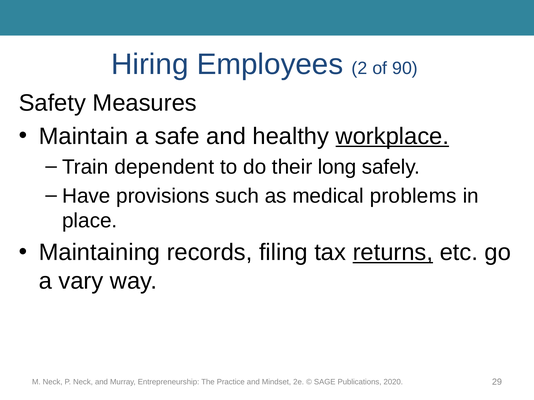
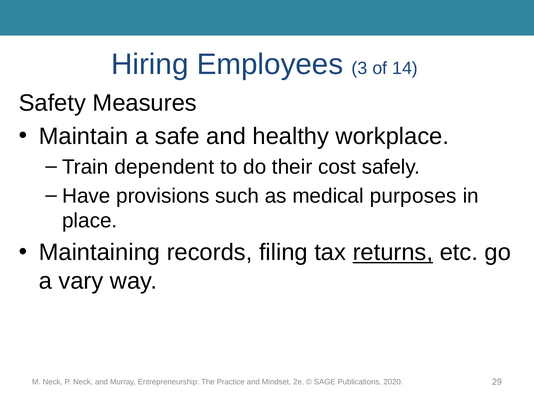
2: 2 -> 3 (360, 68)
90: 90 -> 14 (405, 68)
workplace underline: present -> none (392, 136)
long: long -> cost (337, 167)
problems: problems -> purposes (413, 196)
